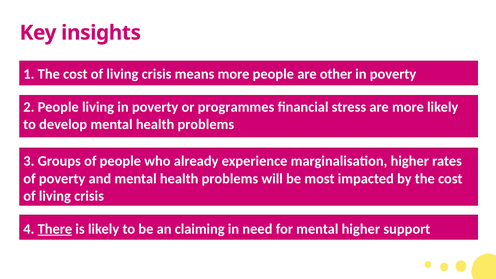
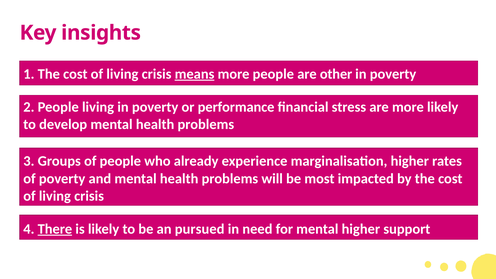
means underline: none -> present (195, 74)
programmes: programmes -> performance (236, 107)
claiming: claiming -> pursued (200, 229)
